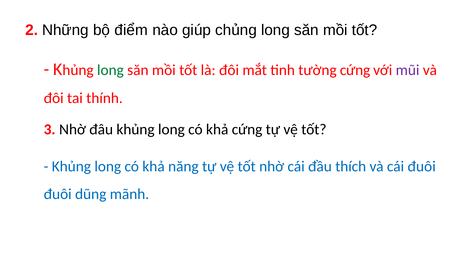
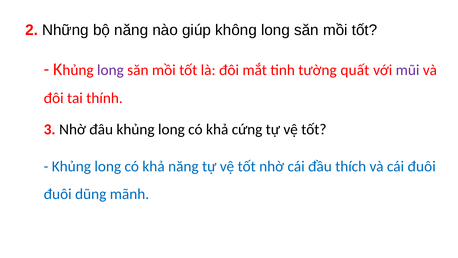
bộ điểm: điểm -> năng (131, 30)
chủng: chủng -> không (236, 30)
long colour: green -> purple (110, 70)
tường cứng: cứng -> quất (355, 70)
